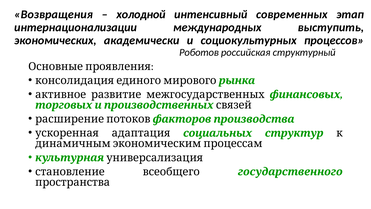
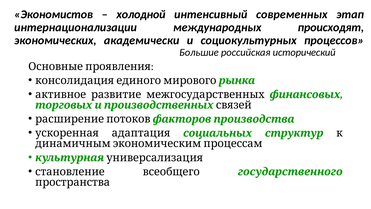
Возвращения: Возвращения -> Экономистов (54, 14)
выступить: выступить -> происходят (331, 27)
Роботов: Роботов -> Большие (199, 52)
структурный: структурный -> исторический (304, 52)
